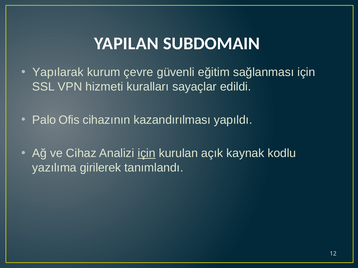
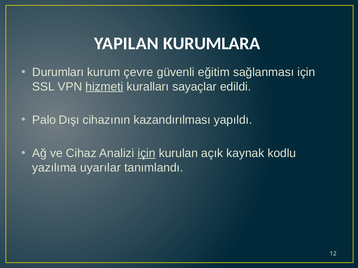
SUBDOMAIN: SUBDOMAIN -> KURUMLARA (212, 43)
Yapılarak: Yapılarak -> Durumları (58, 72)
hizmeti underline: none -> present (104, 87)
Ofis: Ofis -> Dışı (69, 120)
girilerek: girilerek -> uyarılar (100, 168)
